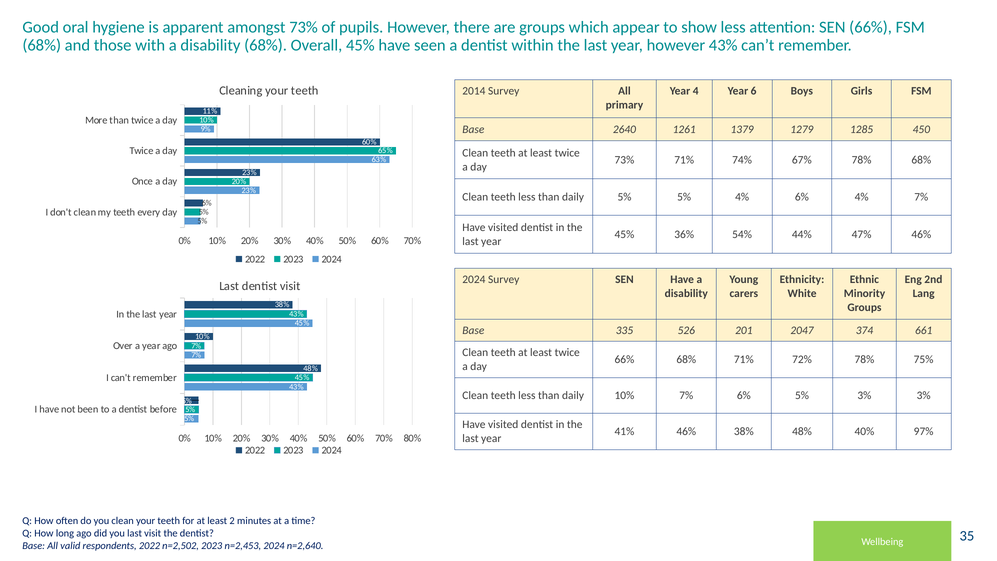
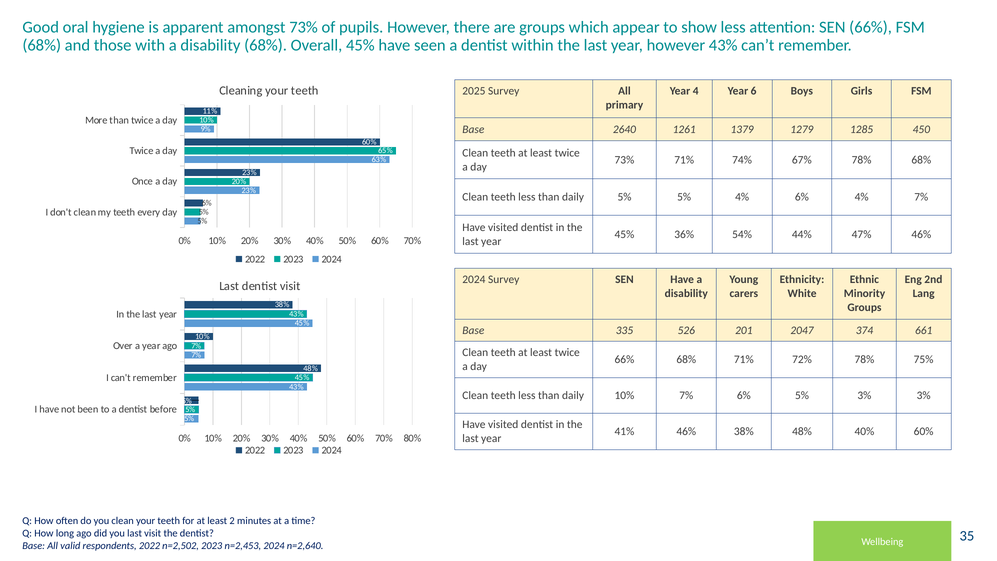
2014: 2014 -> 2025 (474, 91)
40% 97%: 97% -> 60% (924, 431)
